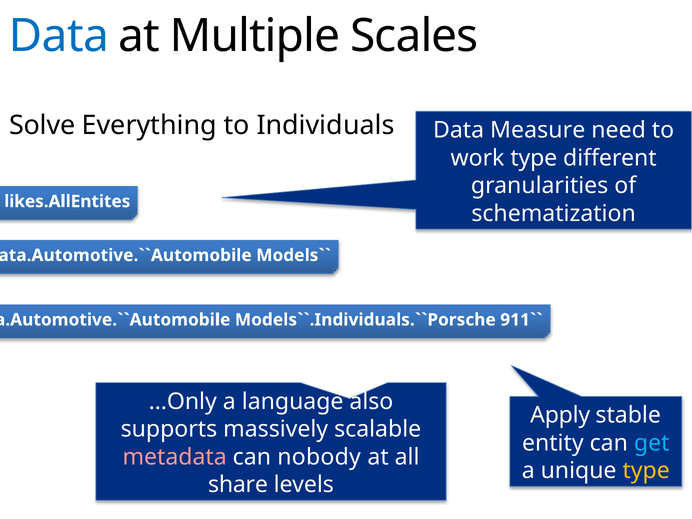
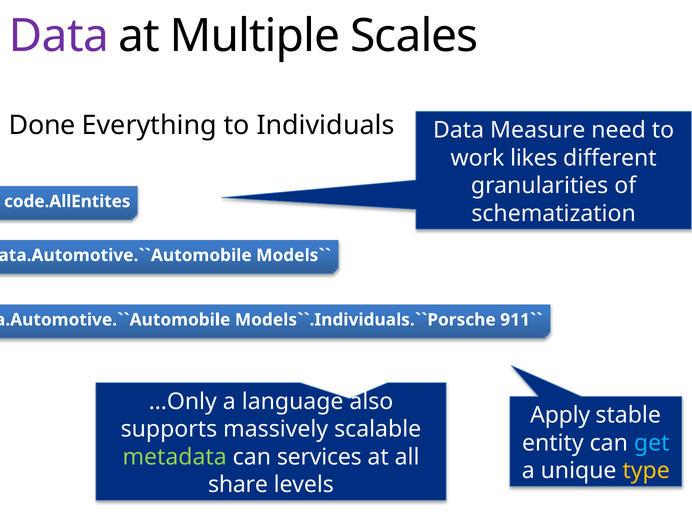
Data colour: blue -> purple (59, 36)
Solve: Solve -> Done (42, 125)
work type: type -> likes (534, 158)
likes.AllEntites: likes.AllEntites -> code.AllEntites (67, 201)
metadata colour: pink -> light green (175, 457)
nobody: nobody -> services (319, 457)
